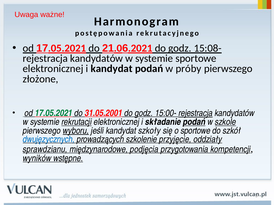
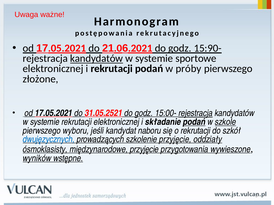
15:08-: 15:08- -> 15:90- (208, 48)
kandydatów underline: none -> present (97, 59)
i kandydat: kandydat -> rekrutacji (112, 69)
17.05.2021 colour: green -> black (54, 113)
31.05.2001: 31.05.2001 -> 31.05.2521 (104, 113)
rekrutacji underline: present -> none (77, 122)
wyboru underline: present -> none (76, 131)
szkoły: szkoły -> naboru (150, 131)
o sportowe: sportowe -> rekrutacji (196, 131)
sprawdzianu: sprawdzianu -> ósmoklasisty (45, 150)
międzynarodowe podjęcia: podjęcia -> przyjęcie (144, 150)
kompetencji: kompetencji -> wywieszone (231, 150)
